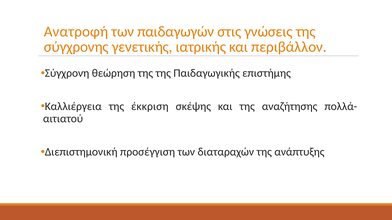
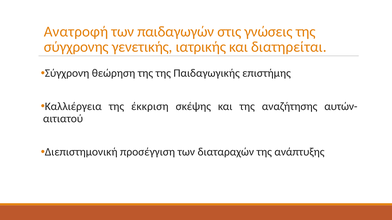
περιβάλλον: περιβάλλον -> διατηρείται (289, 47)
πολλά-: πολλά- -> αυτών- (341, 107)
